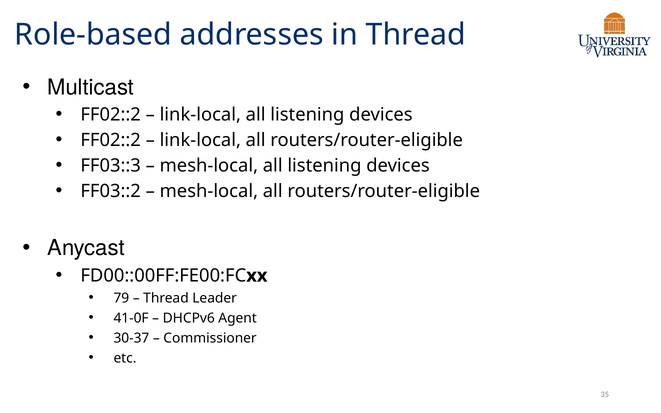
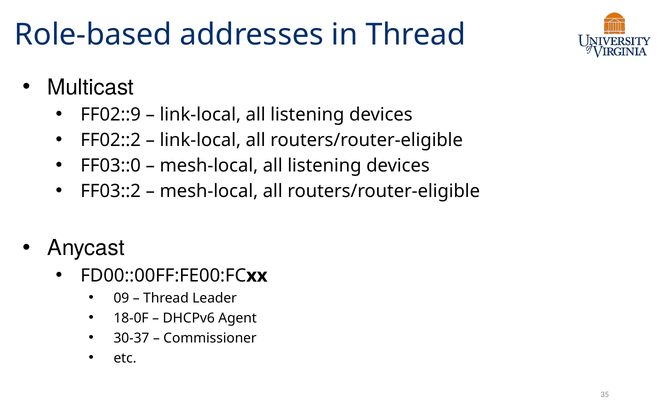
FF02::2: FF02::2 -> FF02::9 (111, 115)
FF03::3: FF03::3 -> FF03::0 (111, 166)
79: 79 -> 09 (121, 298)
41-0F: 41-0F -> 18-0F (131, 318)
